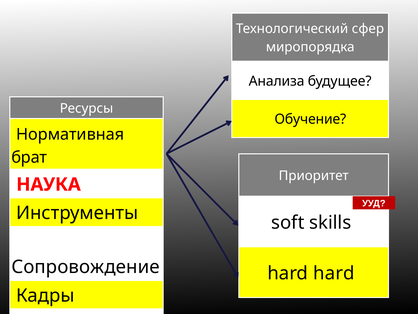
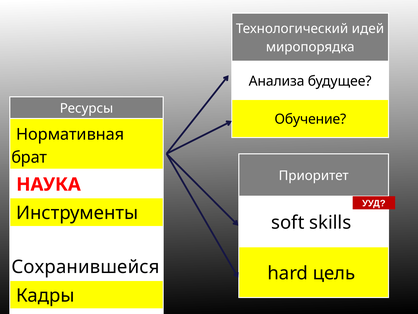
сфер: сфер -> идей (368, 29)
Сопровождение: Сопровождение -> Сохранившейся (86, 267)
hard hard: hard -> цель (334, 273)
